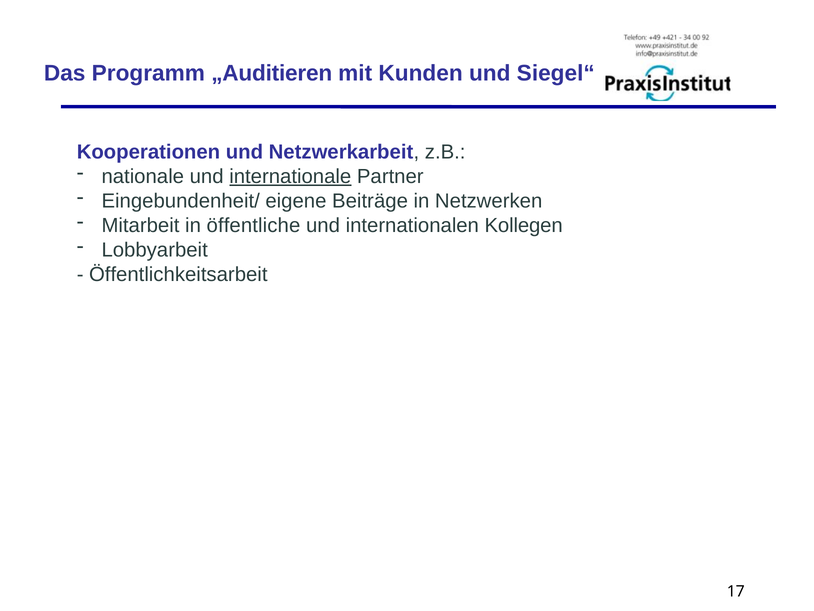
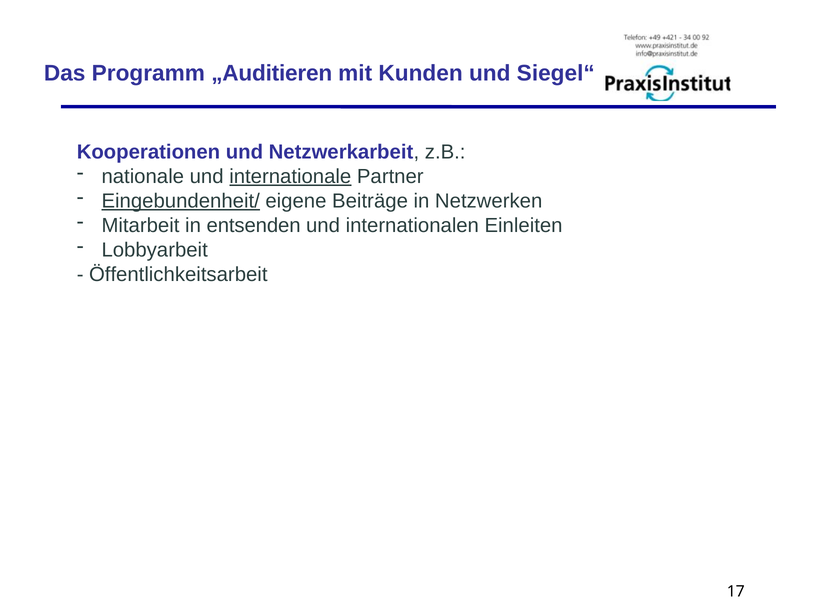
Eingebundenheit/ underline: none -> present (181, 201)
öffentliche: öffentliche -> entsenden (254, 225)
Kollegen: Kollegen -> Einleiten (524, 225)
